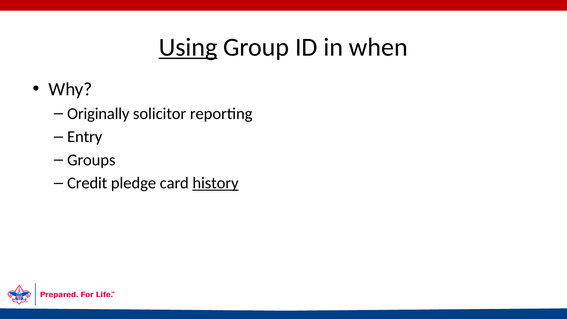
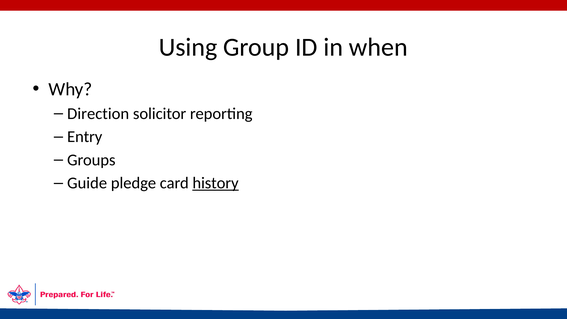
Using underline: present -> none (188, 47)
Originally: Originally -> Direction (98, 114)
Credit: Credit -> Guide (87, 183)
